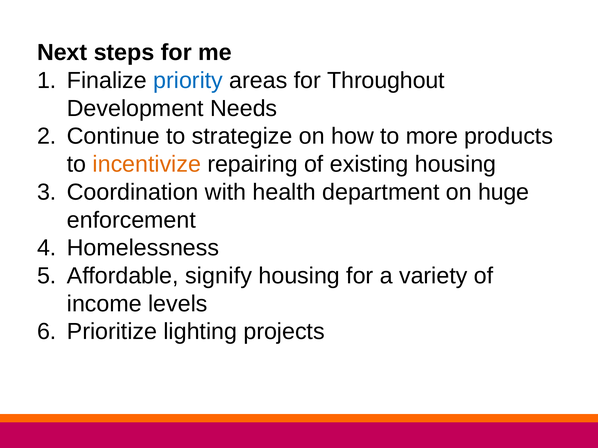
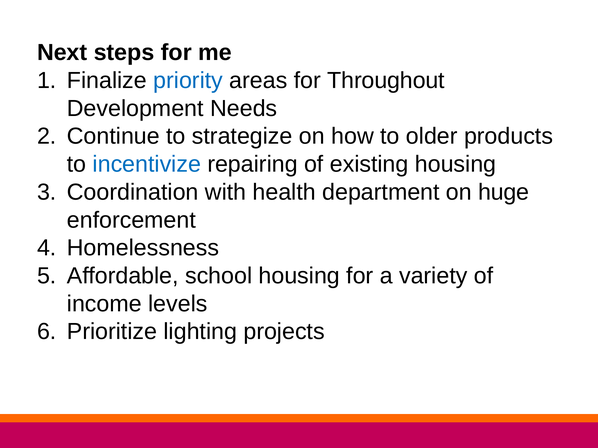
more: more -> older (432, 136)
incentivize colour: orange -> blue (147, 164)
signify: signify -> school (219, 276)
